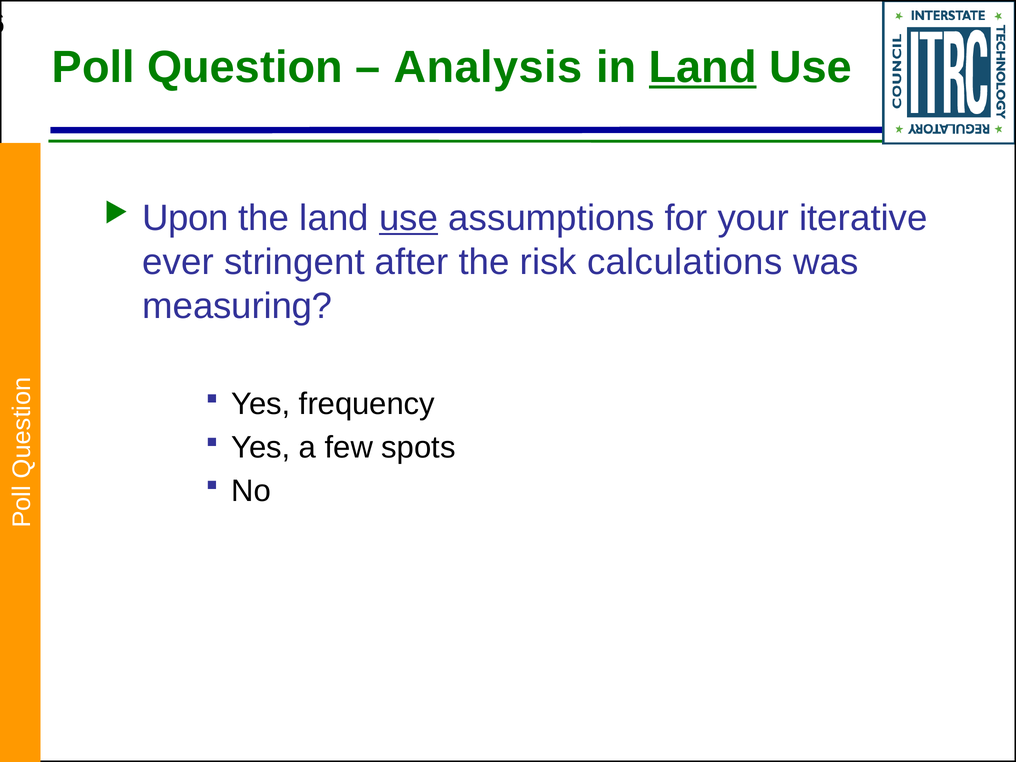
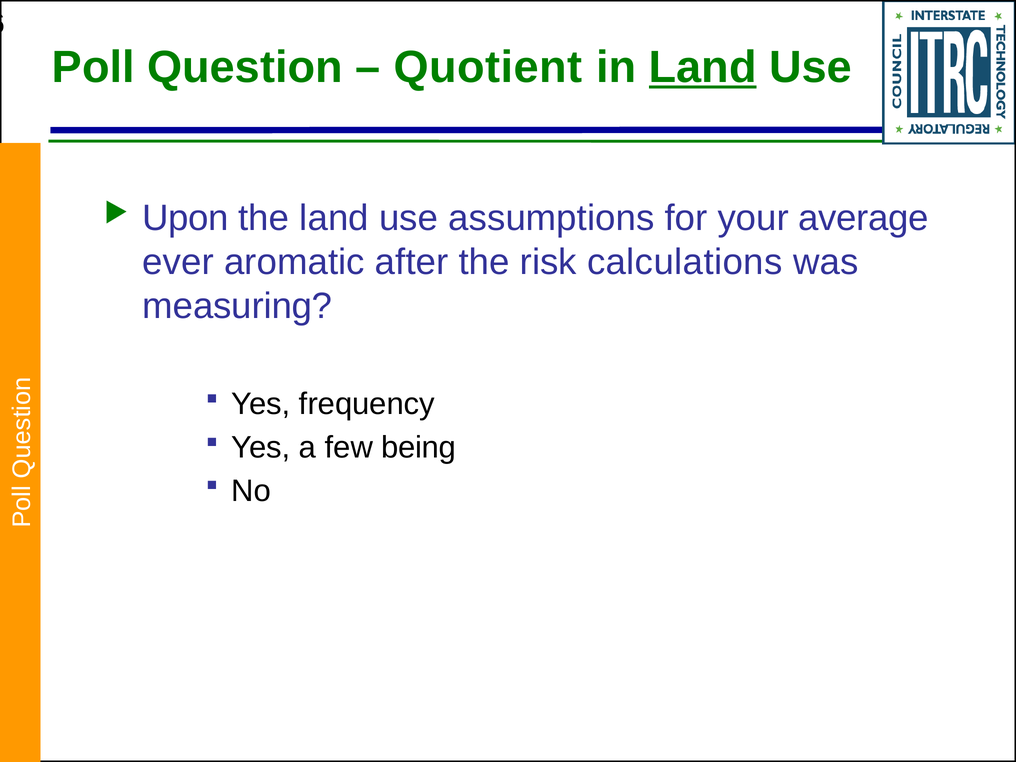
Analysis: Analysis -> Quotient (488, 67)
use underline: present -> none (409, 218)
iterative: iterative -> average (864, 218)
stringent: stringent -> aromatic (294, 262)
spots: spots -> being (419, 448)
